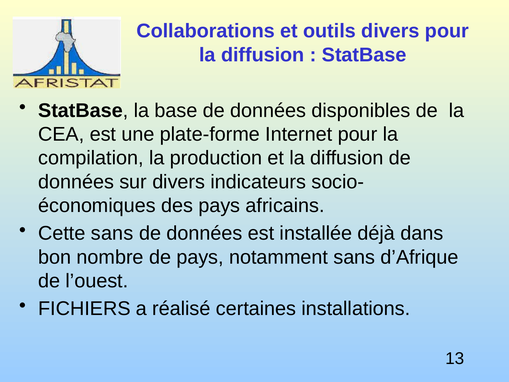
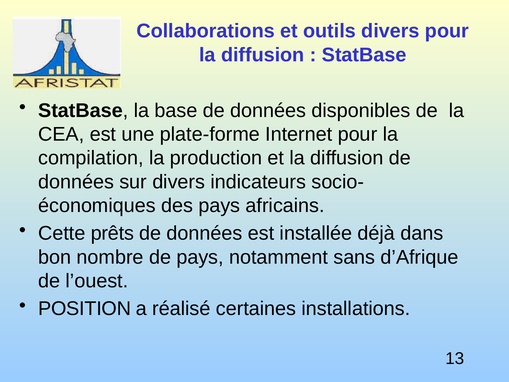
Cette sans: sans -> prêts (112, 233)
FICHIERS: FICHIERS -> POSITION (85, 309)
